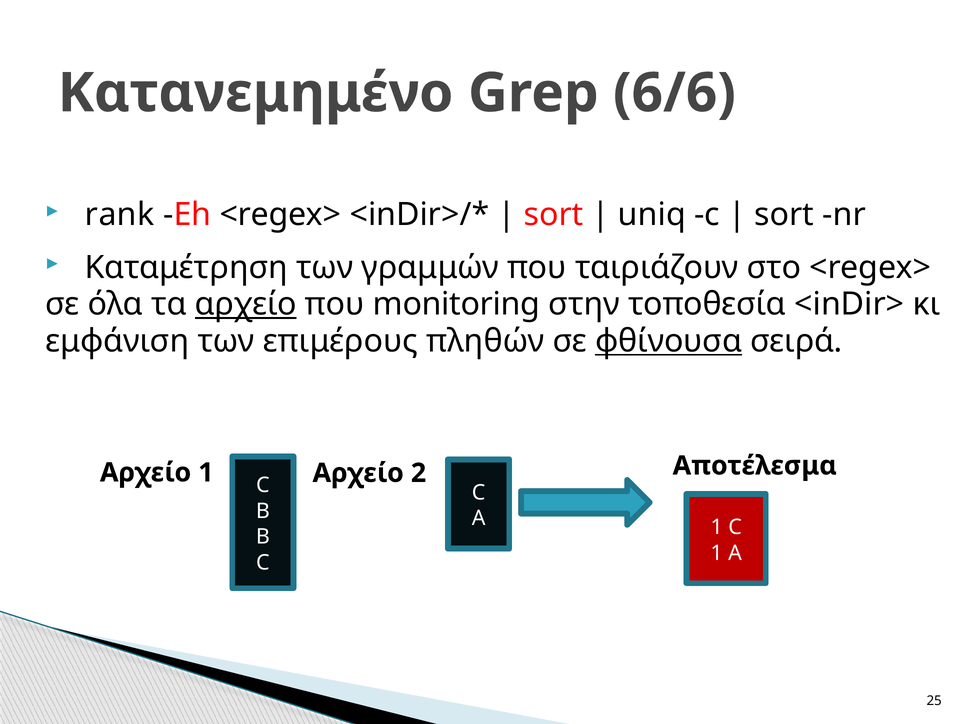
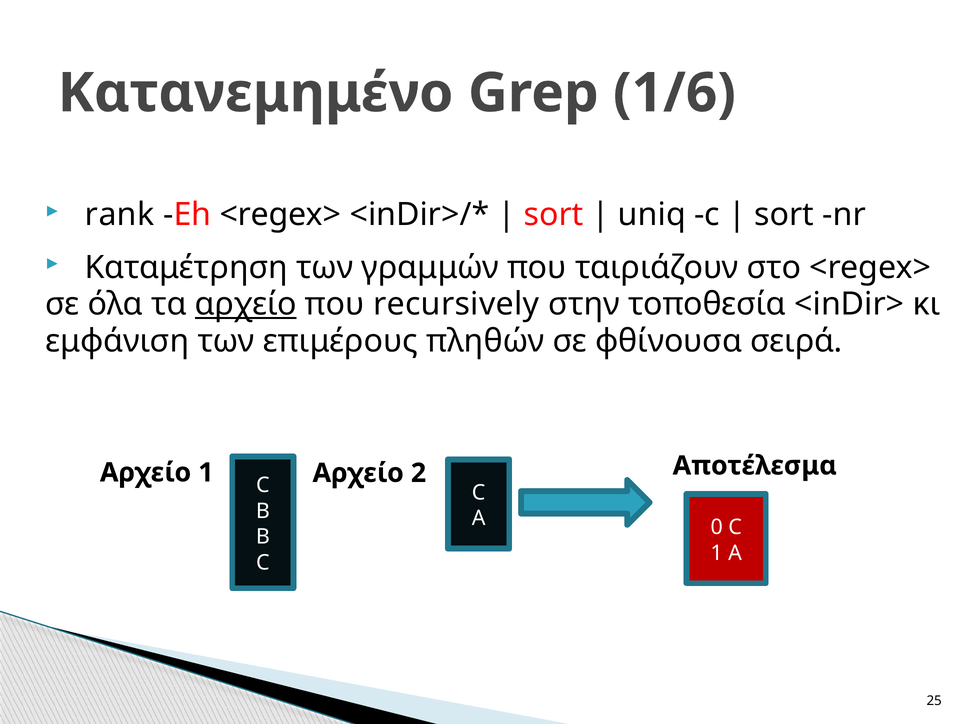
6/6: 6/6 -> 1/6 (674, 93)
monitoring: monitoring -> recursively (456, 304)
φθίνουσα underline: present -> none (669, 341)
A 1: 1 -> 0 (717, 527)
